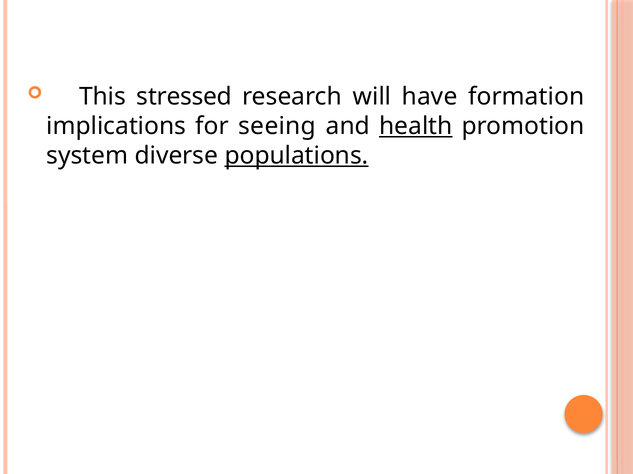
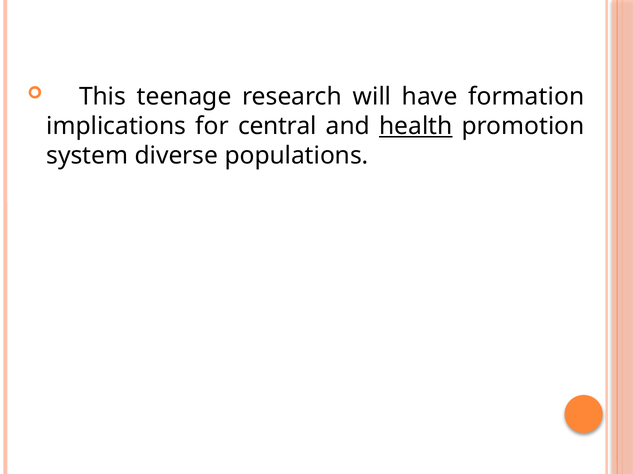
stressed: stressed -> teenage (184, 97)
seeing: seeing -> central (277, 126)
populations underline: present -> none (297, 156)
